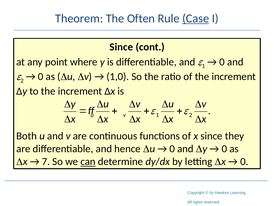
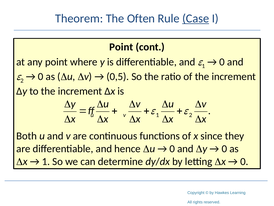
Since: Since -> Point (121, 47)
1,0: 1,0 -> 0,5 (118, 76)
7: 7 -> 1 (46, 161)
can underline: present -> none (88, 161)
